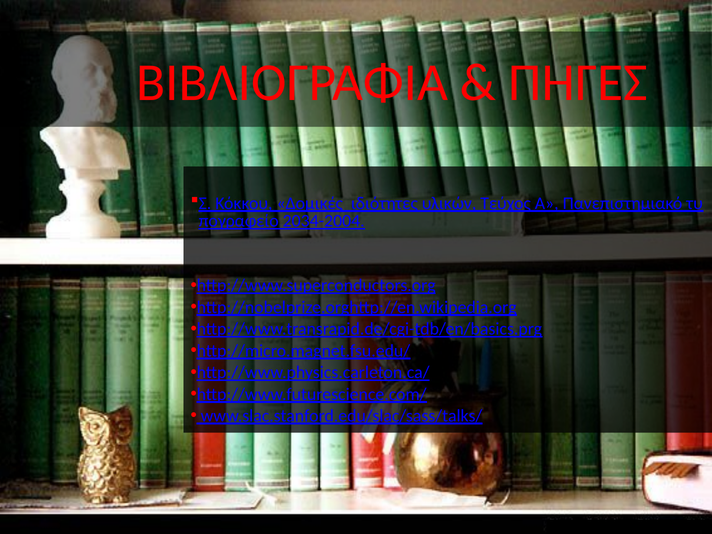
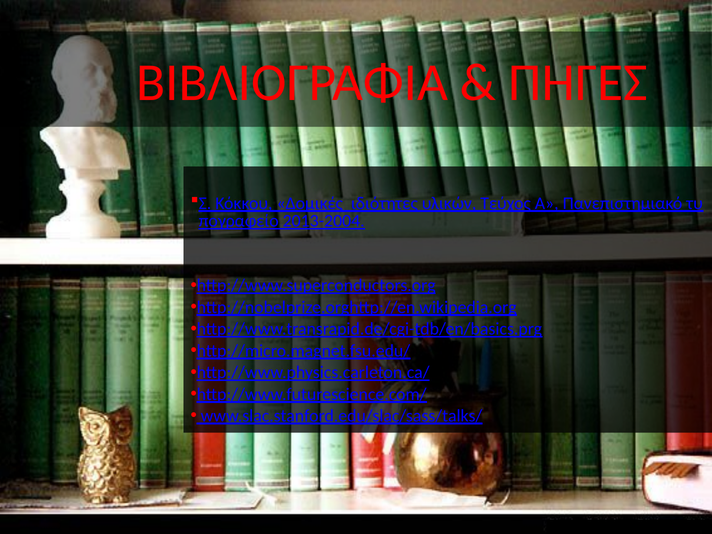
2034-2004: 2034-2004 -> 2013-2004 (324, 221)
